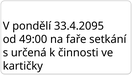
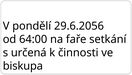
33.4.2095: 33.4.2095 -> 29.6.2056 (79, 26)
49:00: 49:00 -> 64:00 (33, 39)
kartičky: kartičky -> biskupa (23, 65)
